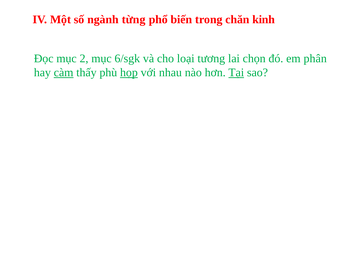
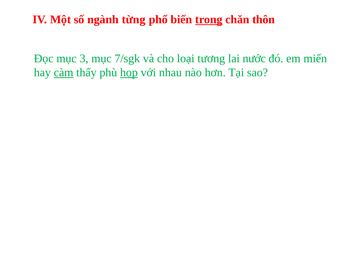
trong underline: none -> present (209, 20)
kinh: kinh -> thôn (264, 20)
2: 2 -> 3 (84, 59)
6/sgk: 6/sgk -> 7/sgk (127, 59)
chọn: chọn -> nước (254, 59)
phân: phân -> miến (315, 59)
Tại underline: present -> none (236, 73)
